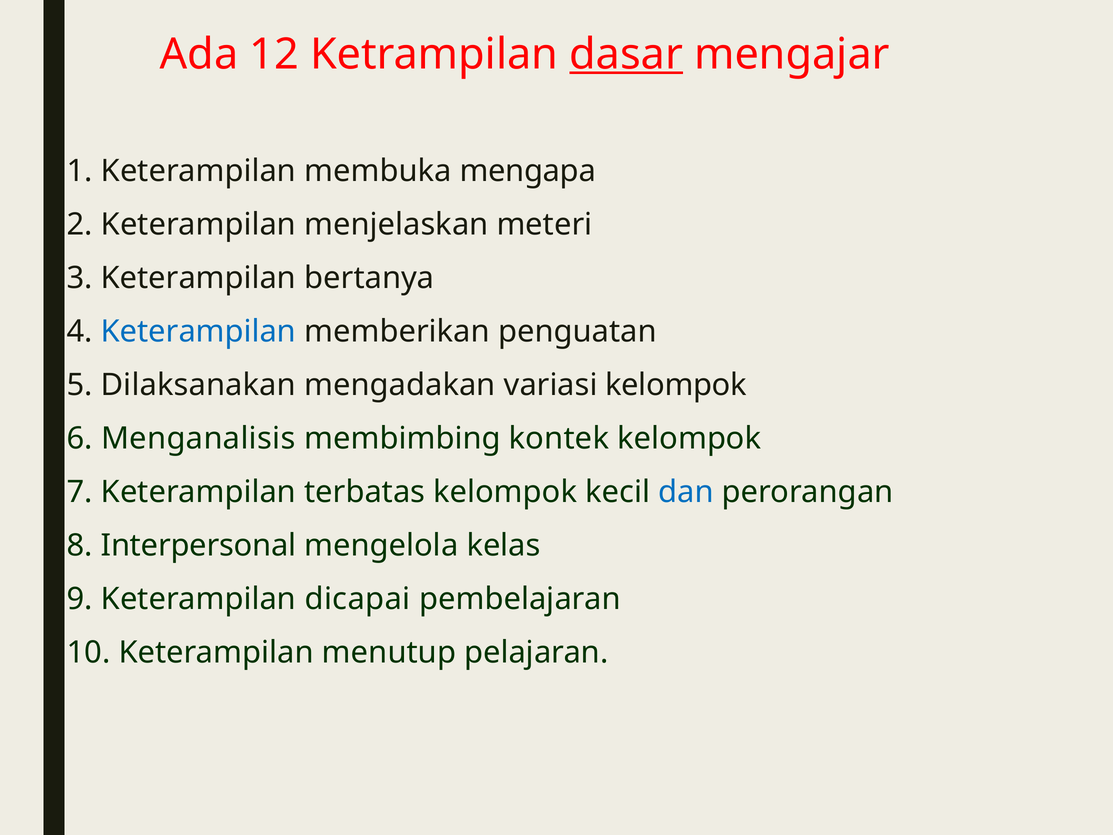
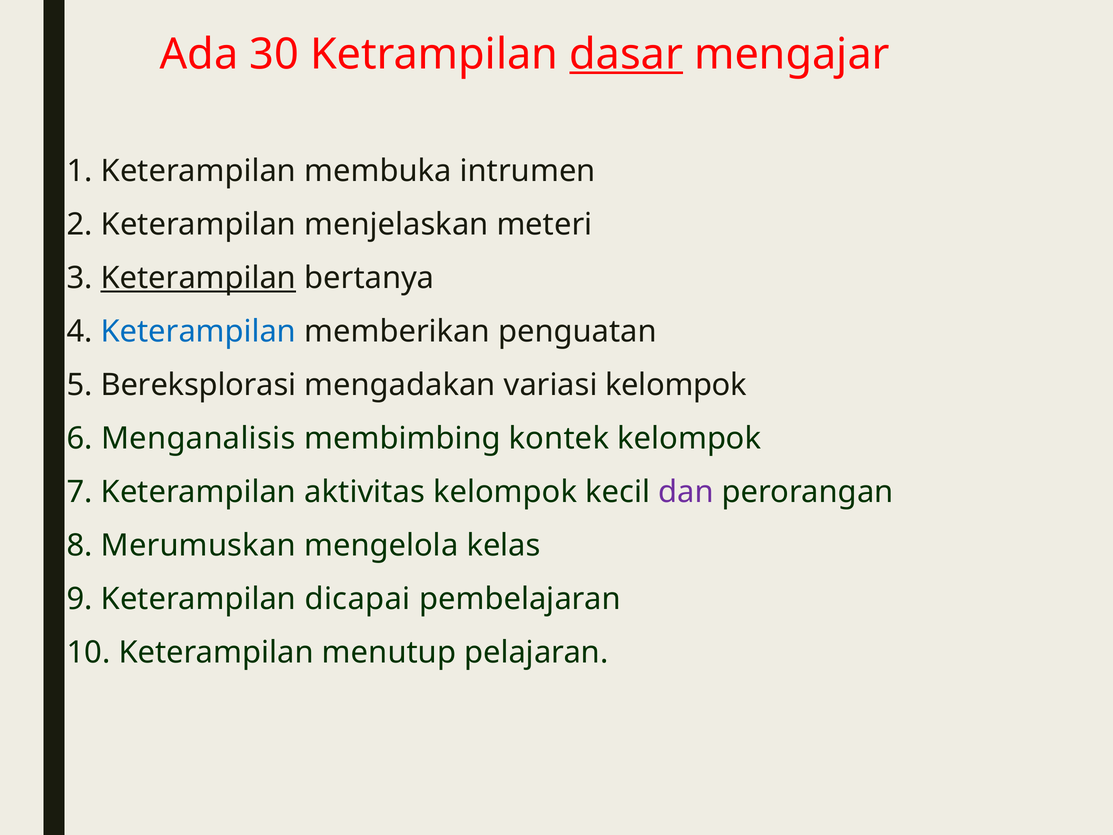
12: 12 -> 30 (274, 54)
mengapa: mengapa -> intrumen (528, 171)
Keterampilan underline: none -> present (198, 278)
Dilaksanakan: Dilaksanakan -> Bereksplorasi (198, 385)
terbatas: terbatas -> aktivitas (365, 492)
dan colour: blue -> purple (686, 492)
Interpersonal: Interpersonal -> Merumuskan (198, 545)
